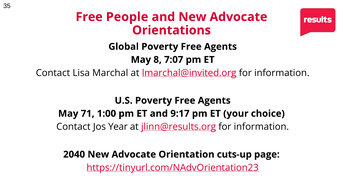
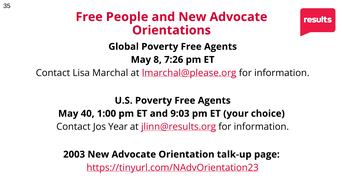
7:07: 7:07 -> 7:26 (174, 60)
lmarchal@invited.org: lmarchal@invited.org -> lmarchal@please.org (189, 73)
71: 71 -> 40 (88, 114)
9:17: 9:17 -> 9:03 (180, 114)
2040: 2040 -> 2003 (74, 154)
cuts-up: cuts-up -> talk-up (234, 154)
